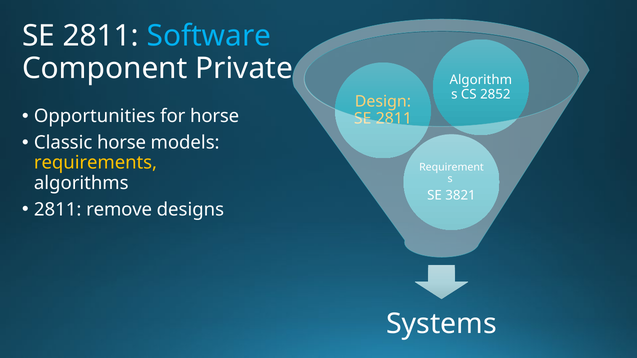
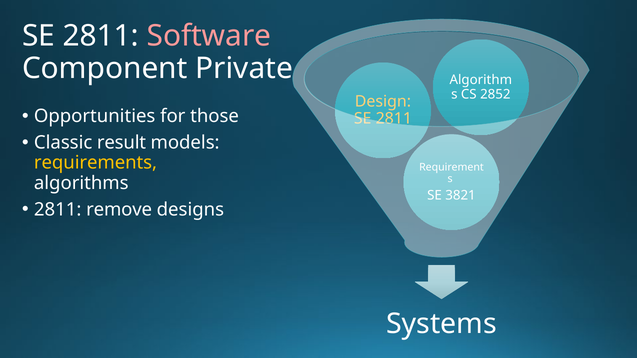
Software colour: light blue -> pink (209, 36)
for horse: horse -> those (215, 116)
Classic horse: horse -> result (122, 143)
